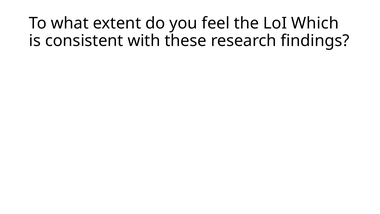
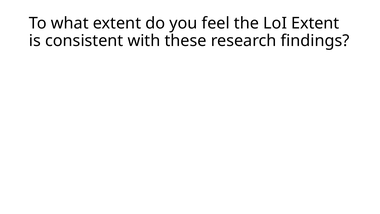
LoI Which: Which -> Extent (315, 23)
